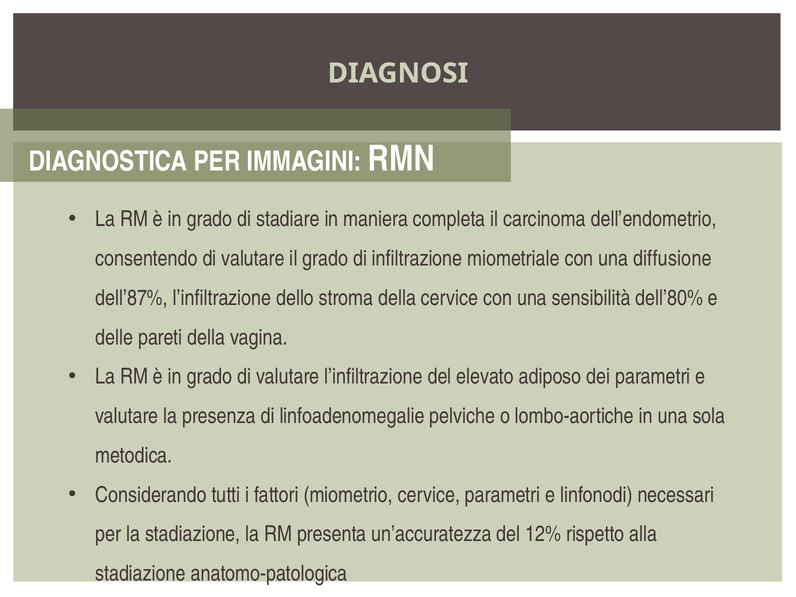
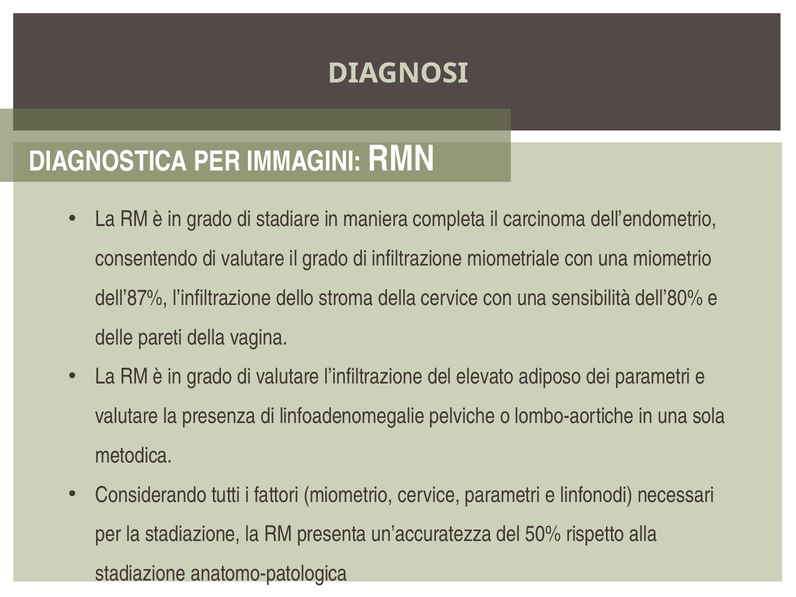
una diffusione: diffusione -> miometrio (673, 259)
12%: 12% -> 50% (543, 534)
